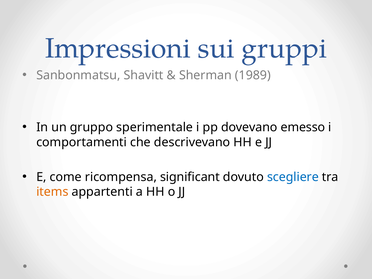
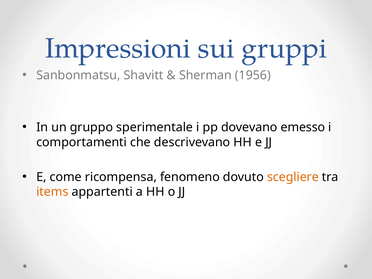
1989: 1989 -> 1956 (253, 75)
significant: significant -> fenomeno (190, 177)
scegliere colour: blue -> orange (293, 177)
